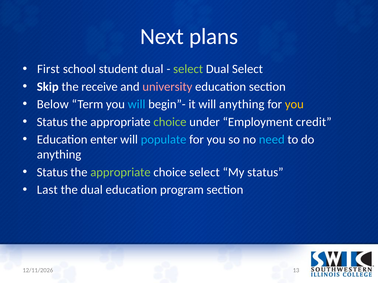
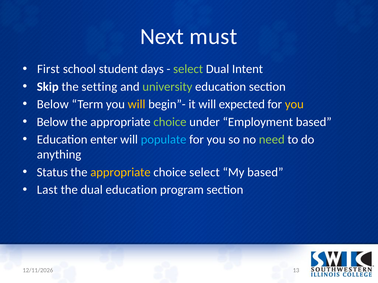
plans: plans -> must (213, 37)
student dual: dual -> days (152, 69)
Dual Select: Select -> Intent (248, 69)
receive: receive -> setting (99, 87)
university colour: pink -> light green (167, 87)
will colour: light blue -> yellow (137, 104)
will anything: anything -> expected (242, 104)
Status: Status -> Below (52, 122)
Employment credit: credit -> based (314, 122)
need colour: light blue -> light green (272, 140)
appropriate colour: light green -> yellow (120, 173)
My status: status -> based (265, 173)
